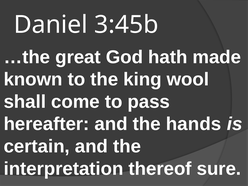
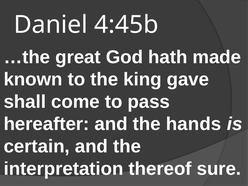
3:45b: 3:45b -> 4:45b (126, 25)
wool: wool -> gave (188, 79)
